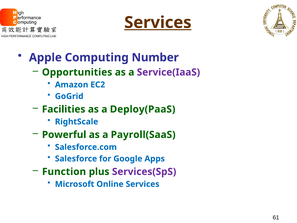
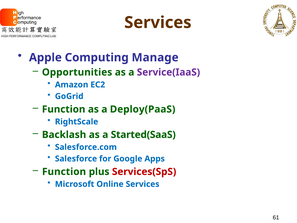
Services underline: present -> none (158, 22)
Number: Number -> Manage (155, 57)
Facilities: Facilities -> Function (64, 109)
Powerful: Powerful -> Backlash (64, 135)
Payroll(SaaS: Payroll(SaaS -> Started(SaaS (143, 135)
Services(SpS colour: purple -> red (144, 172)
